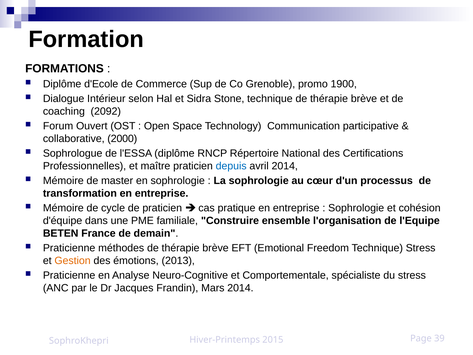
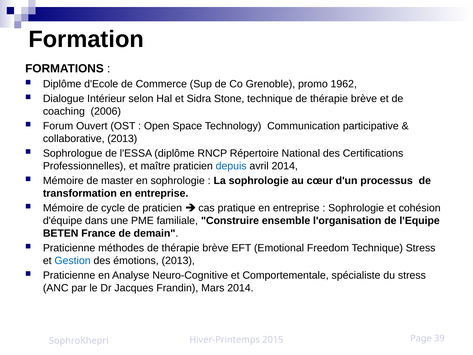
1900: 1900 -> 1962 (344, 84)
2092: 2092 -> 2006 (106, 111)
collaborative 2000: 2000 -> 2013 (122, 139)
Gestion colour: orange -> blue (73, 260)
